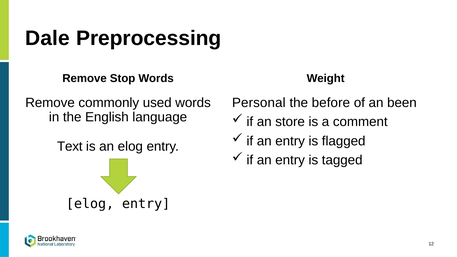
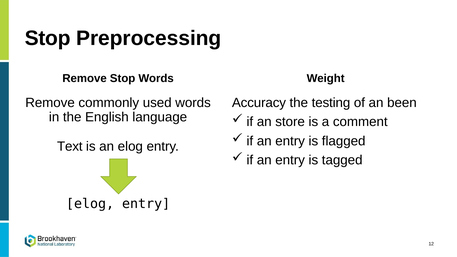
Dale: Dale -> Stop (48, 38)
Personal: Personal -> Accuracy (259, 103)
before: before -> testing (331, 103)
